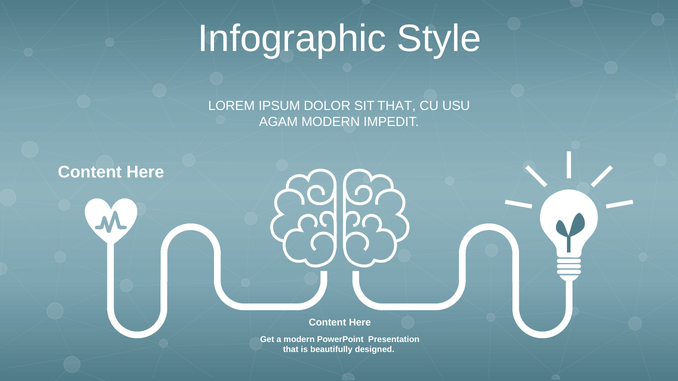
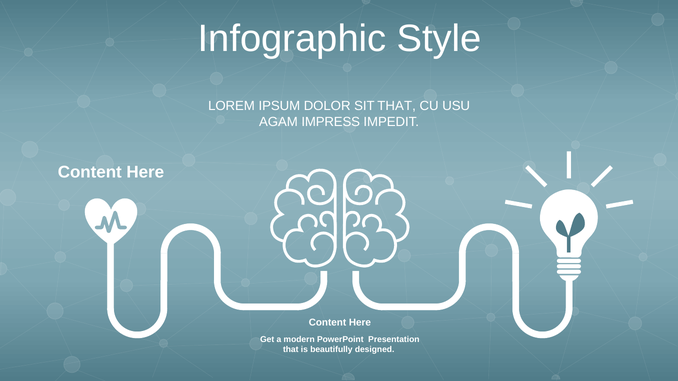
AGAM MODERN: MODERN -> IMPRESS (331, 122)
